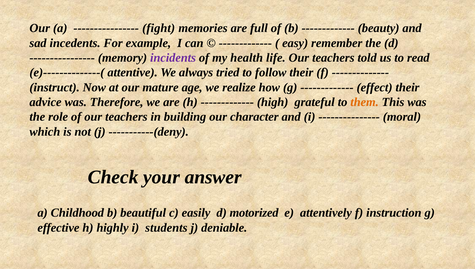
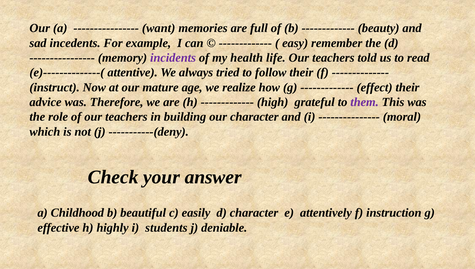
fight: fight -> want (159, 28)
them colour: orange -> purple (365, 102)
d motorized: motorized -> character (254, 213)
